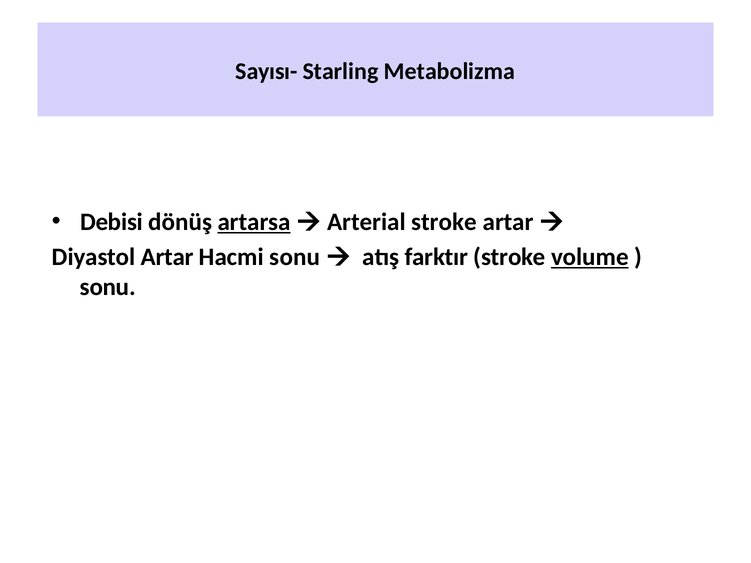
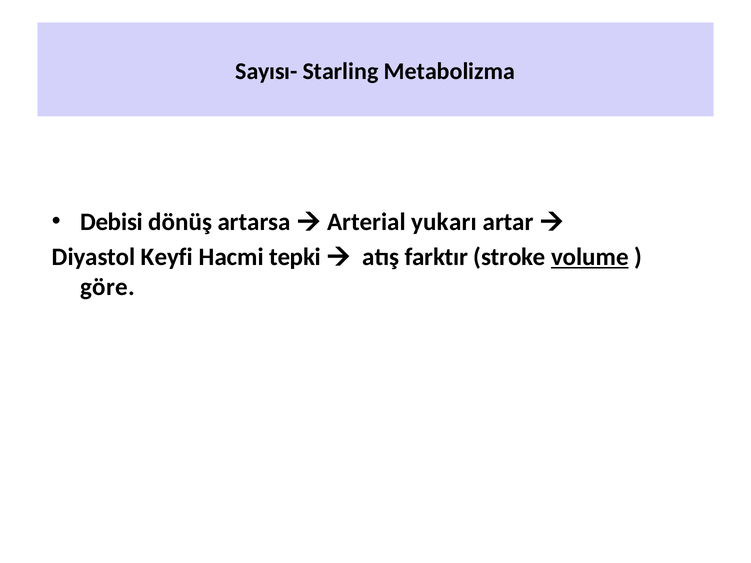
artarsa underline: present -> none (254, 222)
Arterial stroke: stroke -> yukarı (444, 222)
Diyastol Artar: Artar -> Keyfi (167, 257)
Hacmi sonu: sonu -> tepki (295, 257)
sonu: sonu -> göre (108, 287)
